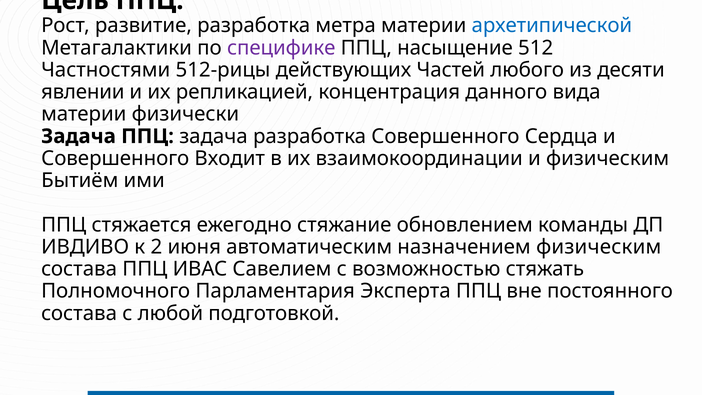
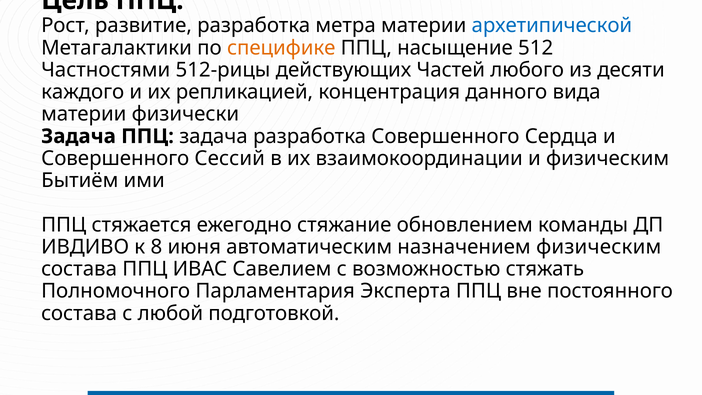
специфике colour: purple -> orange (281, 48)
явлении: явлении -> каждого (83, 92)
Входит: Входит -> Сессий (230, 158)
к 2: 2 -> 8 (156, 247)
